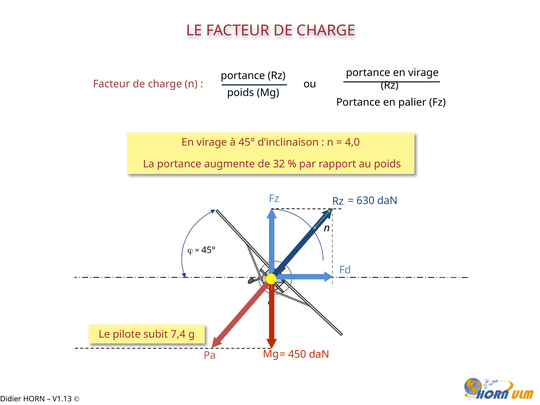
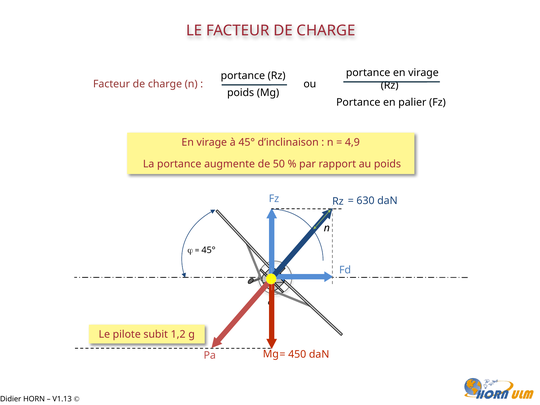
4,0: 4,0 -> 4,9 (352, 142)
32: 32 -> 50 (279, 164)
7,4: 7,4 -> 1,2 (178, 334)
